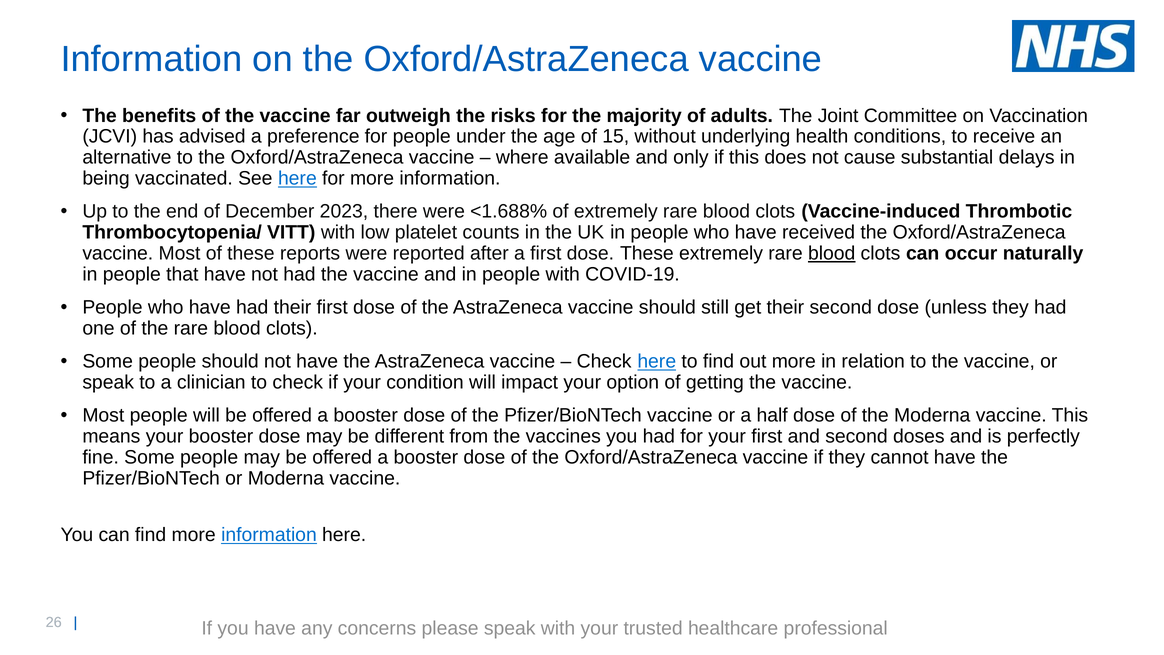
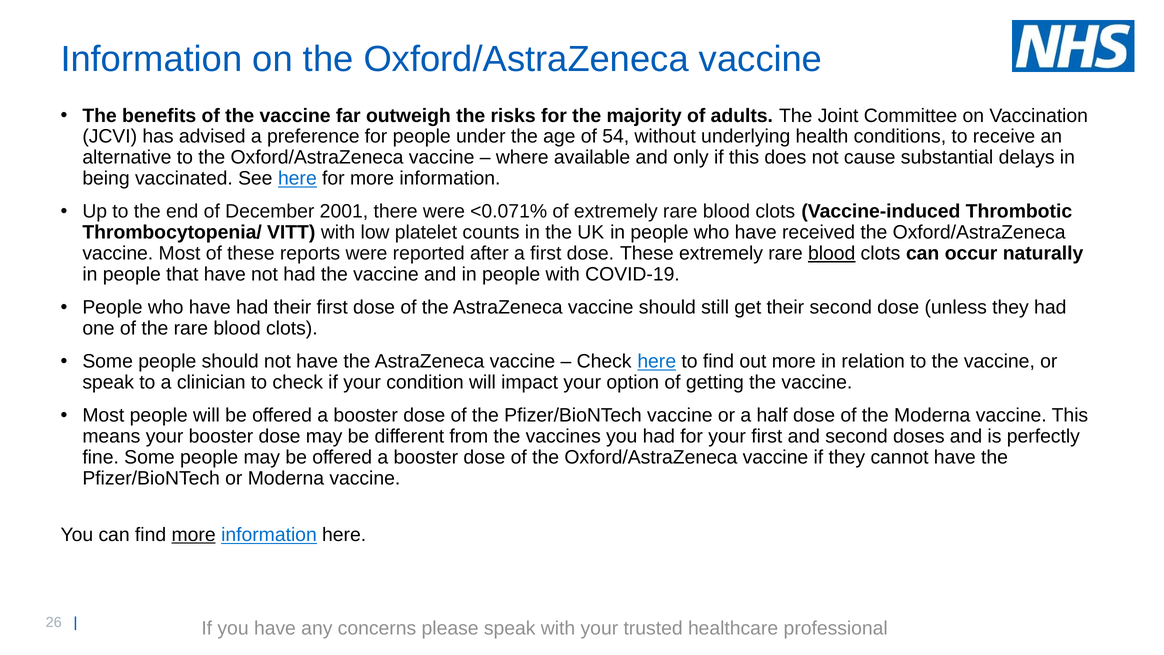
15: 15 -> 54 (616, 137)
2023: 2023 -> 2001 (344, 211)
<1.688%: <1.688% -> <0.071% (509, 211)
more underline: none -> present (194, 535)
